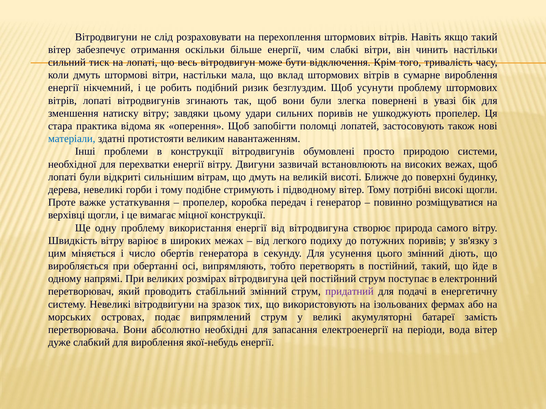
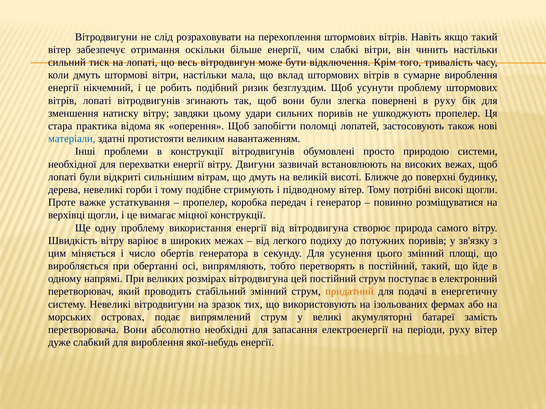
в увазі: увазі -> руху (445, 101)
діють: діють -> площі (464, 254)
придатний colour: purple -> orange (349, 292)
періоди вода: вода -> руху (460, 330)
